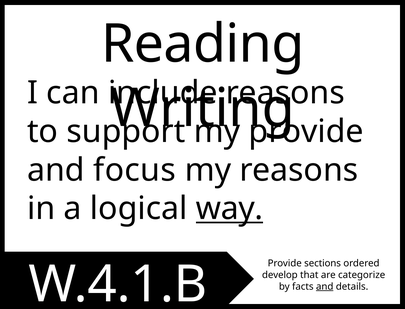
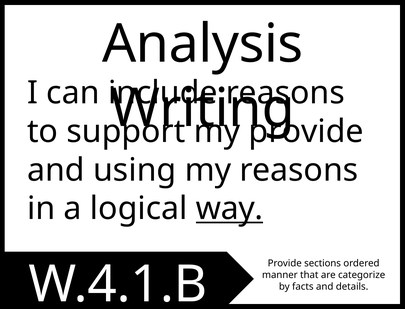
Reading: Reading -> Analysis (203, 44)
focus: focus -> using (135, 170)
develop: develop -> manner (280, 275)
and underline: present -> none (325, 286)
